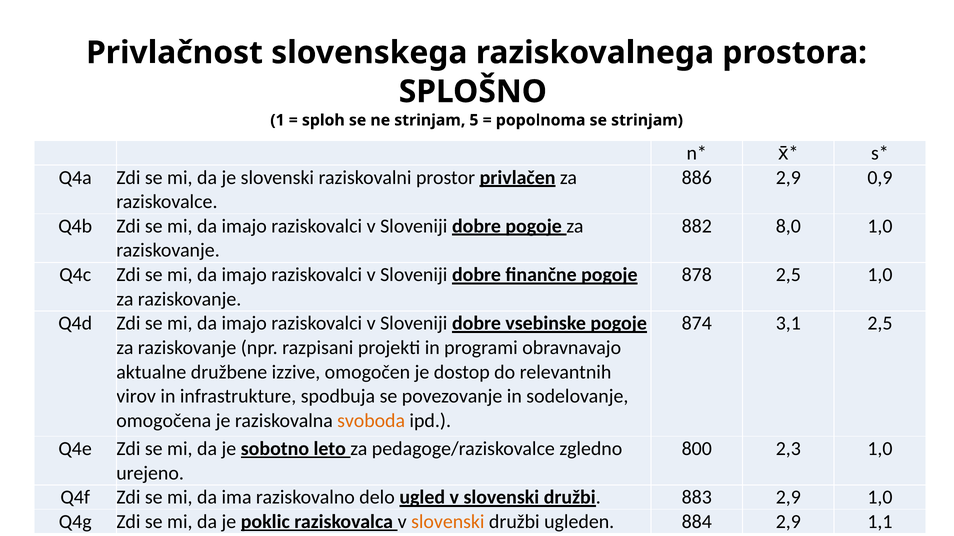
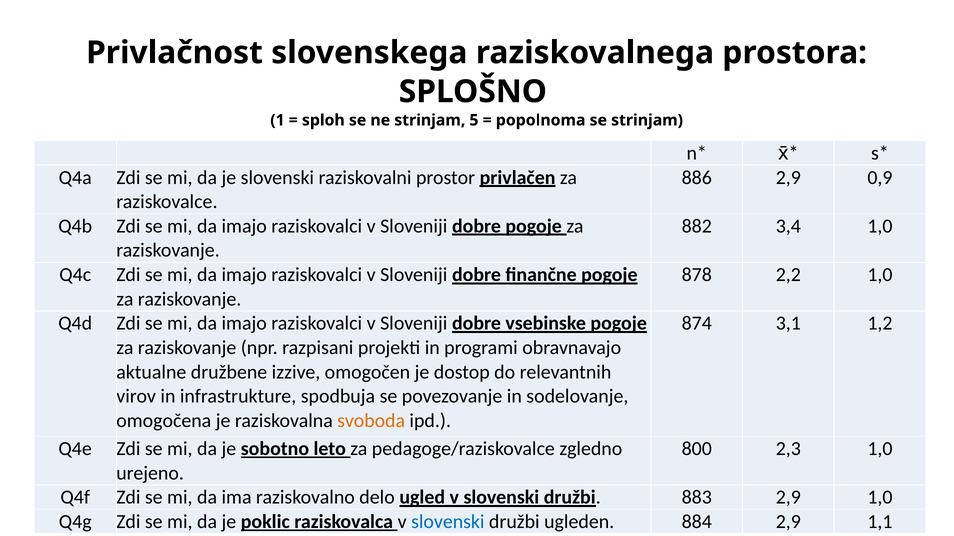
8,0: 8,0 -> 3,4 (788, 226)
878 2,5: 2,5 -> 2,2 (788, 275)
3,1 2,5: 2,5 -> 1,2 (880, 324)
slovenski colour: orange -> blue (448, 522)
